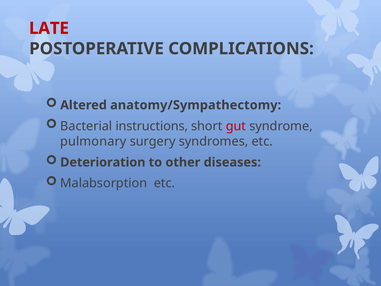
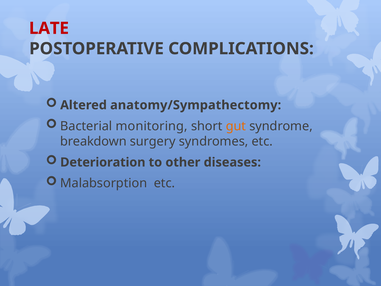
instructions: instructions -> monitoring (152, 126)
gut colour: red -> orange (236, 126)
pulmonary: pulmonary -> breakdown (93, 141)
